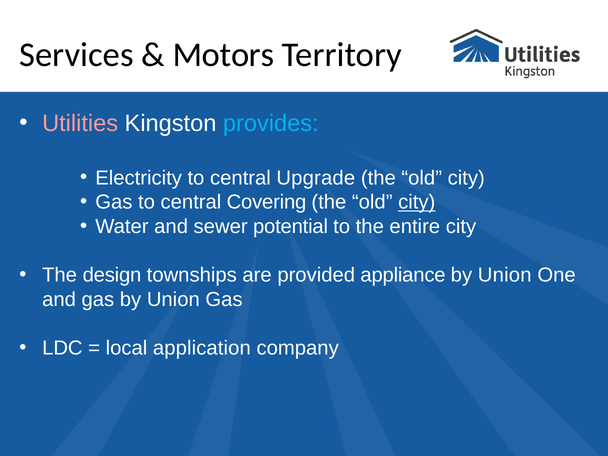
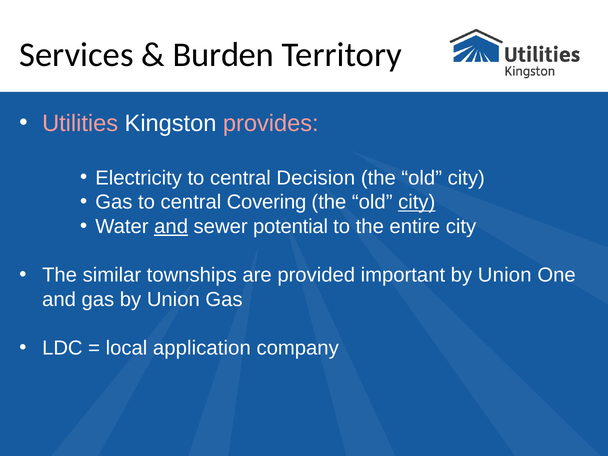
Motors: Motors -> Burden (223, 55)
provides colour: light blue -> pink (271, 123)
Upgrade: Upgrade -> Decision (316, 178)
and underline: none -> present (171, 227)
design: design -> similar (112, 275)
appliance: appliance -> important (403, 275)
